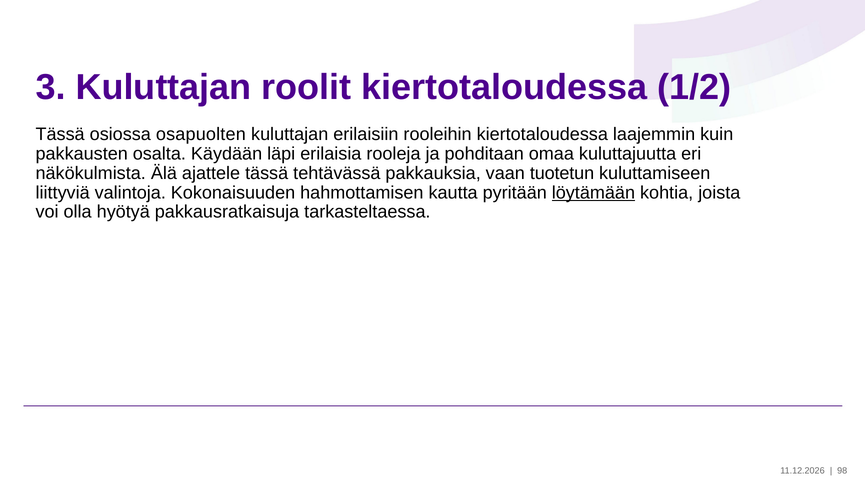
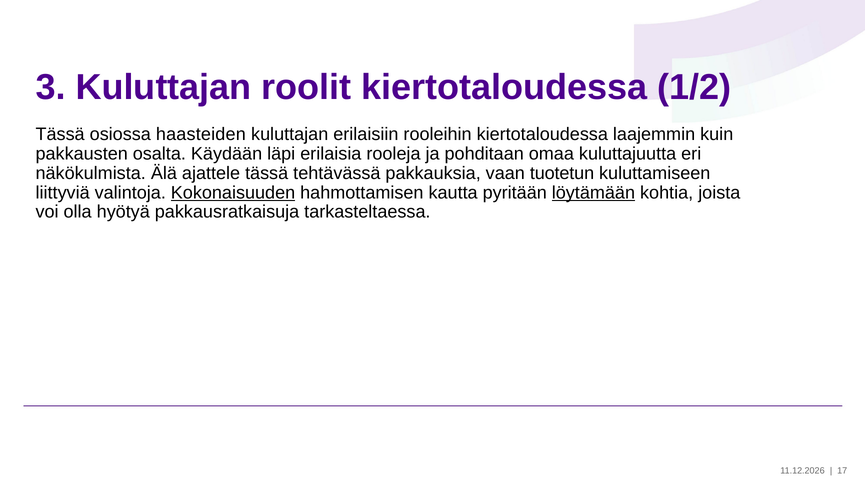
osapuolten: osapuolten -> haasteiden (201, 134)
Kokonaisuuden underline: none -> present (233, 192)
98: 98 -> 17 (842, 470)
